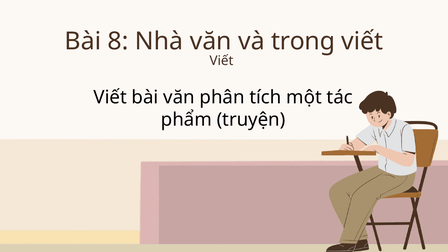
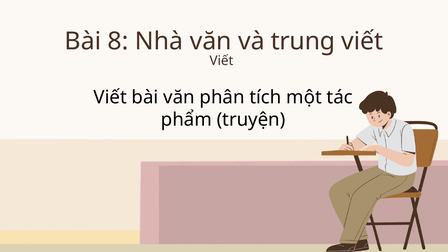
trong: trong -> trung (303, 41)
